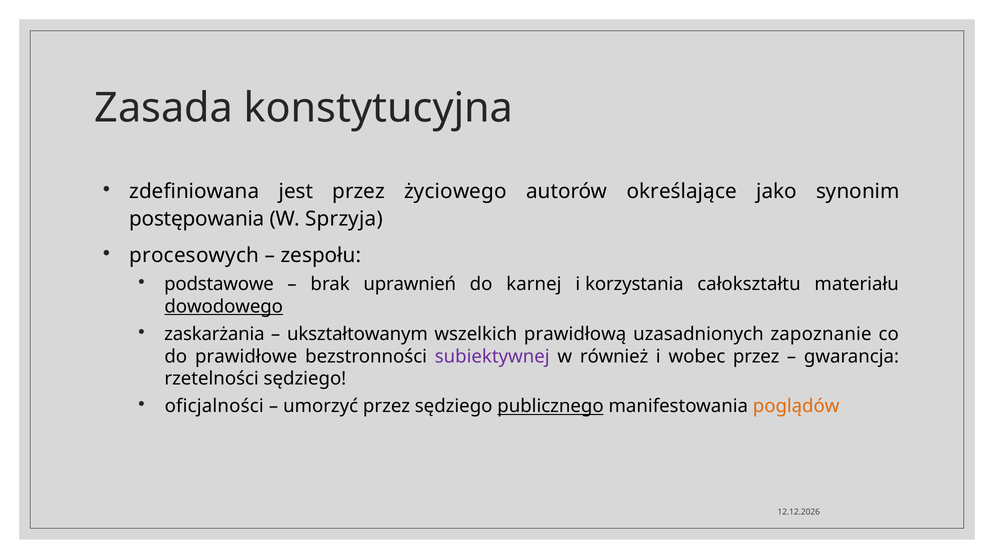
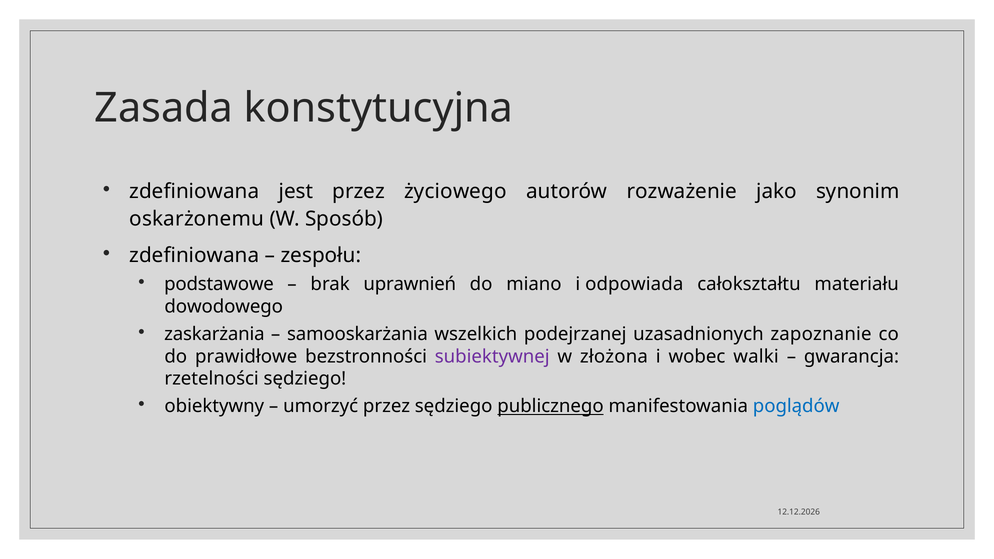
określające: określające -> rozważenie (682, 192)
postępowania: postępowania -> oskarżonemu (197, 219)
Sprzyja: Sprzyja -> Sposób (344, 219)
procesowych: procesowych -> zdefiniowana (194, 256)
karnej: karnej -> miano (534, 284)
korzystania: korzystania -> odpowiada (634, 284)
dowodowego underline: present -> none (224, 307)
ukształtowanym: ukształtowanym -> samooskarżania (357, 334)
prawidłową: prawidłową -> podejrzanej (575, 334)
również: również -> złożona (614, 356)
wobec przez: przez -> walki (756, 356)
oficjalności: oficjalności -> obiektywny (214, 406)
poglądów colour: orange -> blue (796, 406)
